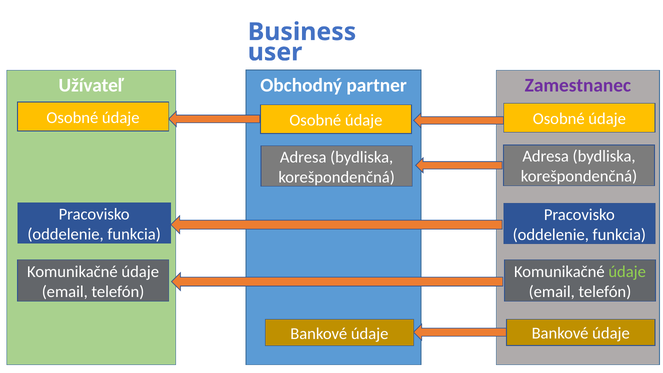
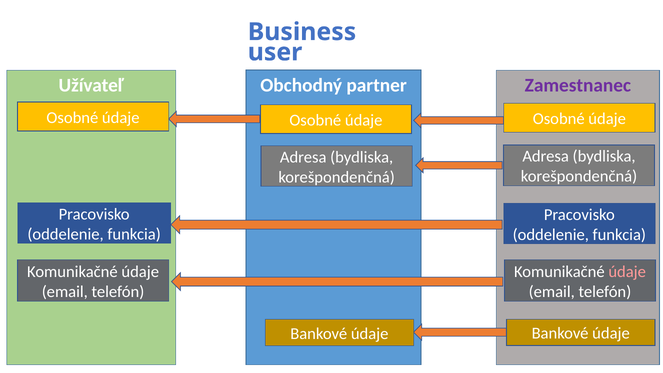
údaje colour: light green -> pink (627, 272)
